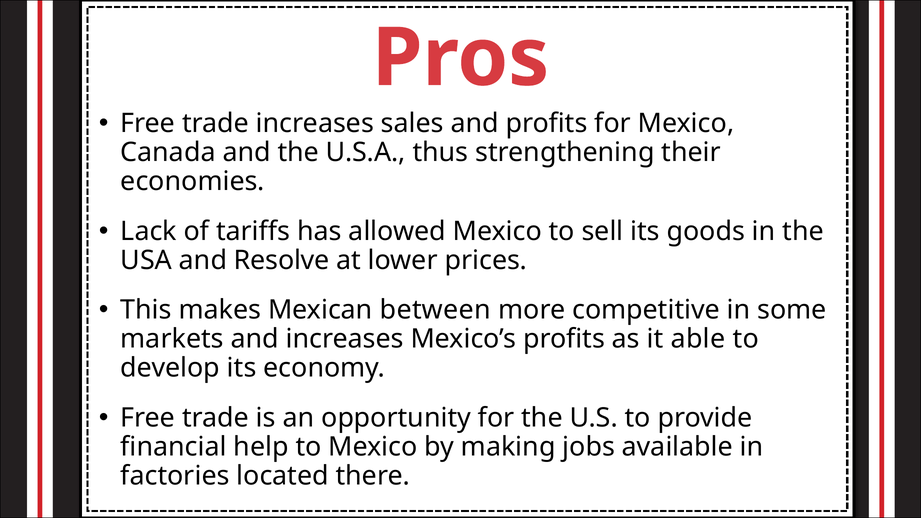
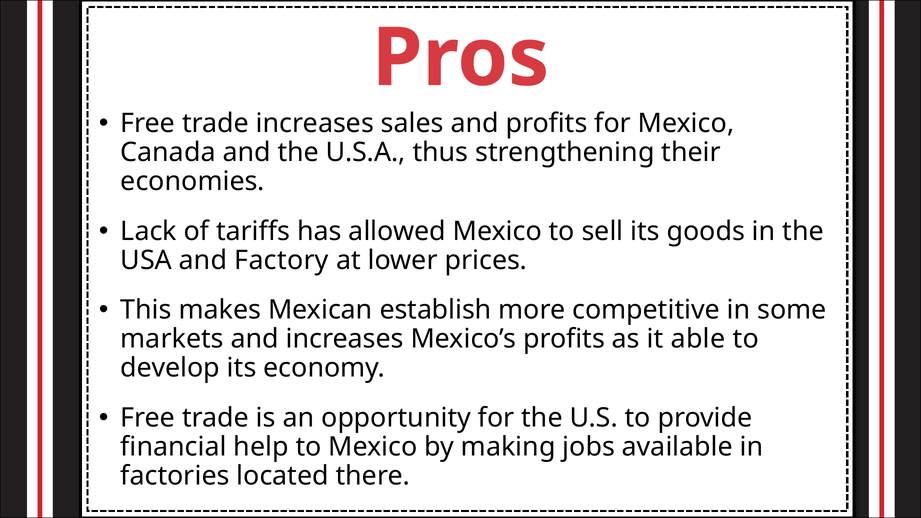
Resolve: Resolve -> Factory (281, 260)
between: between -> establish (436, 310)
